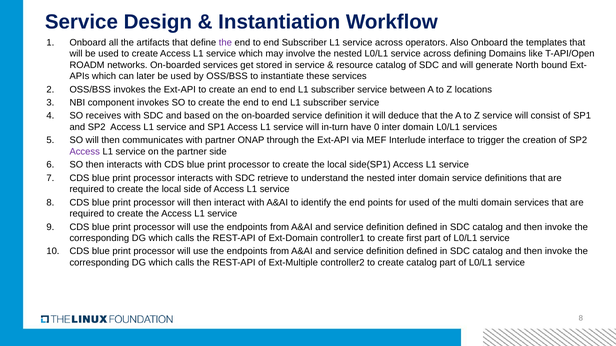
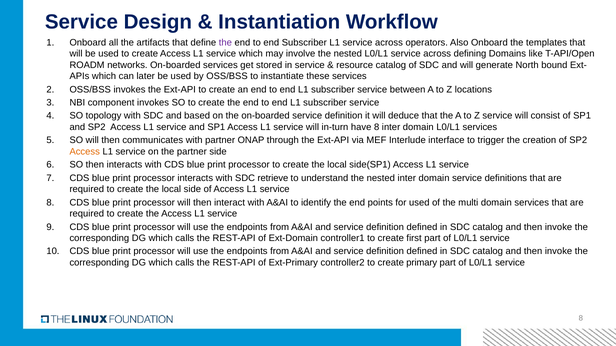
receives: receives -> topology (104, 116)
have 0: 0 -> 8 (377, 127)
Access colour: purple -> orange (85, 152)
Ext-Multiple: Ext-Multiple -> Ext-Primary (293, 263)
create catalog: catalog -> primary (422, 263)
